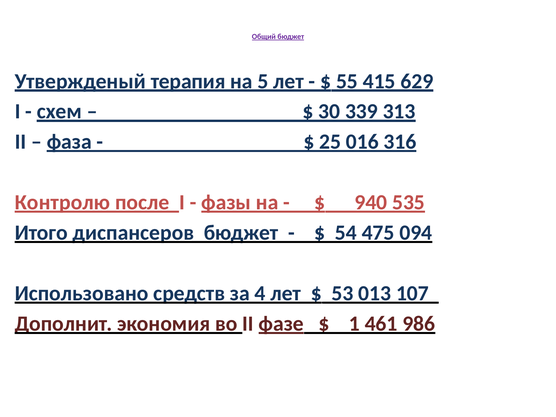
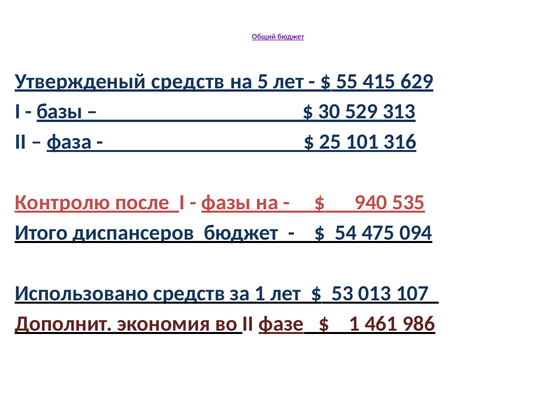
Утвержденый терапия: терапия -> средств (188, 81)
схем: схем -> базы (59, 112)
339: 339 -> 529 (361, 112)
016: 016 -> 101 (362, 142)
за 4: 4 -> 1 (260, 293)
